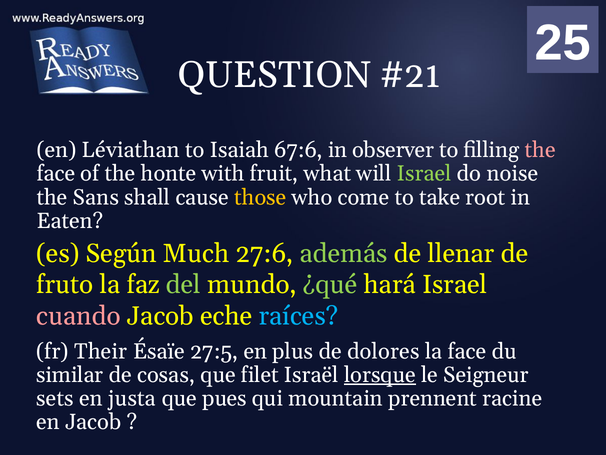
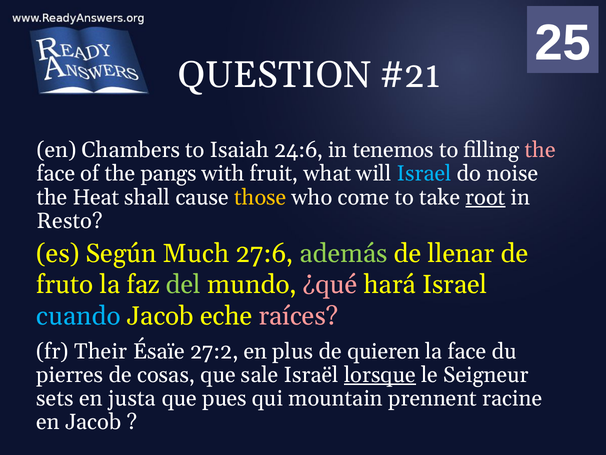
Léviathan: Léviathan -> Chambers (131, 150)
67:6: 67:6 -> 24:6 (299, 150)
observer: observer -> tenemos (393, 150)
honte: honte -> pangs (169, 173)
Israel colour: light green -> light blue (424, 173)
Sans: Sans -> Heat (96, 197)
root underline: none -> present (485, 197)
Eaten: Eaten -> Resto (70, 221)
¿qué colour: light green -> pink (330, 285)
cuando colour: pink -> light blue (78, 316)
raíces colour: light blue -> pink (298, 316)
27:5: 27:5 -> 27:2 (214, 351)
dolores: dolores -> quieren (384, 351)
similar: similar -> pierres (70, 375)
filet: filet -> sale (260, 375)
